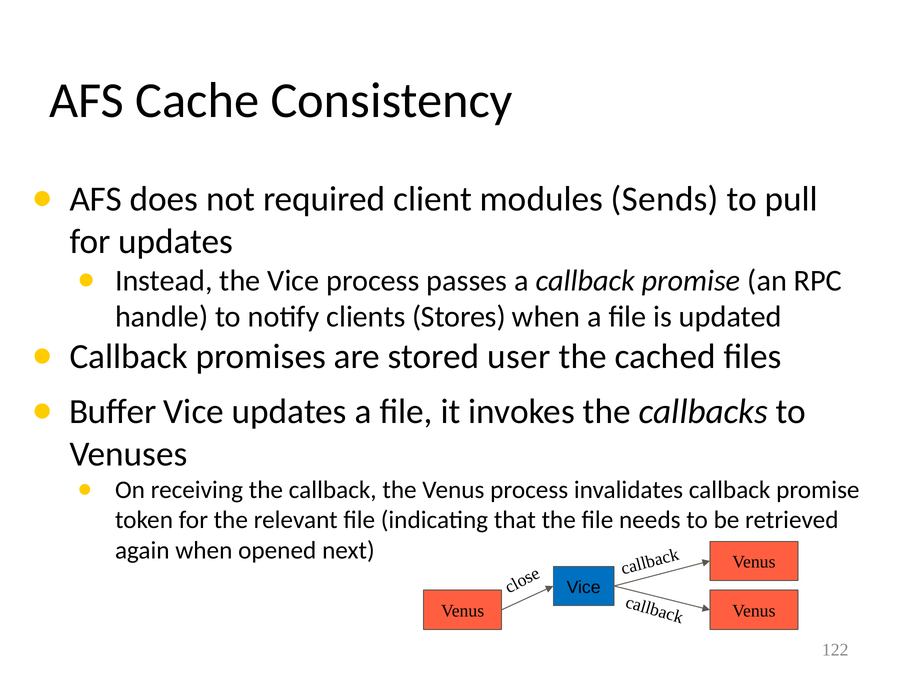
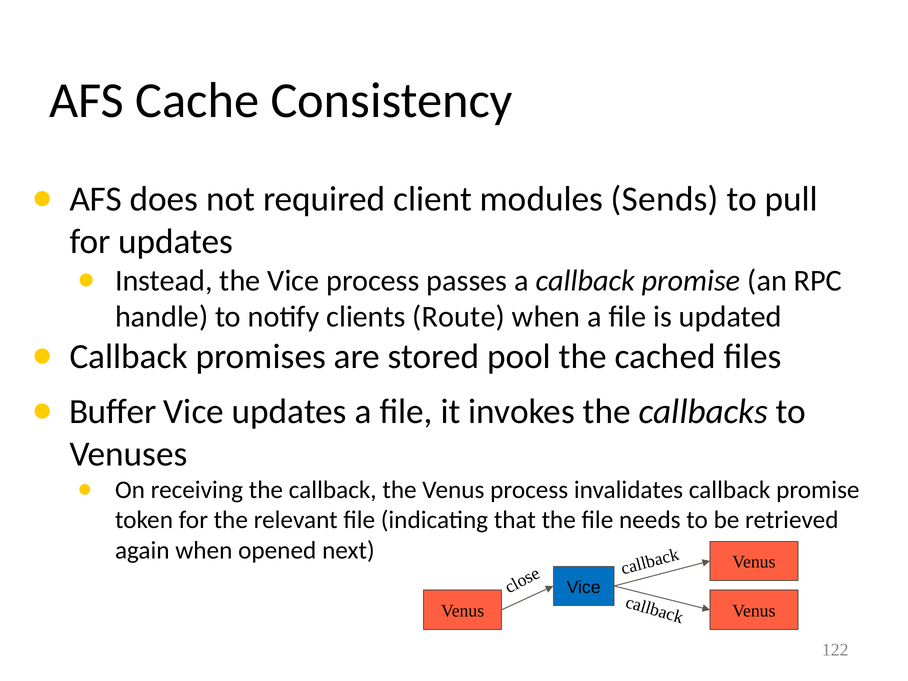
Stores: Stores -> Route (459, 317)
user: user -> pool (519, 357)
